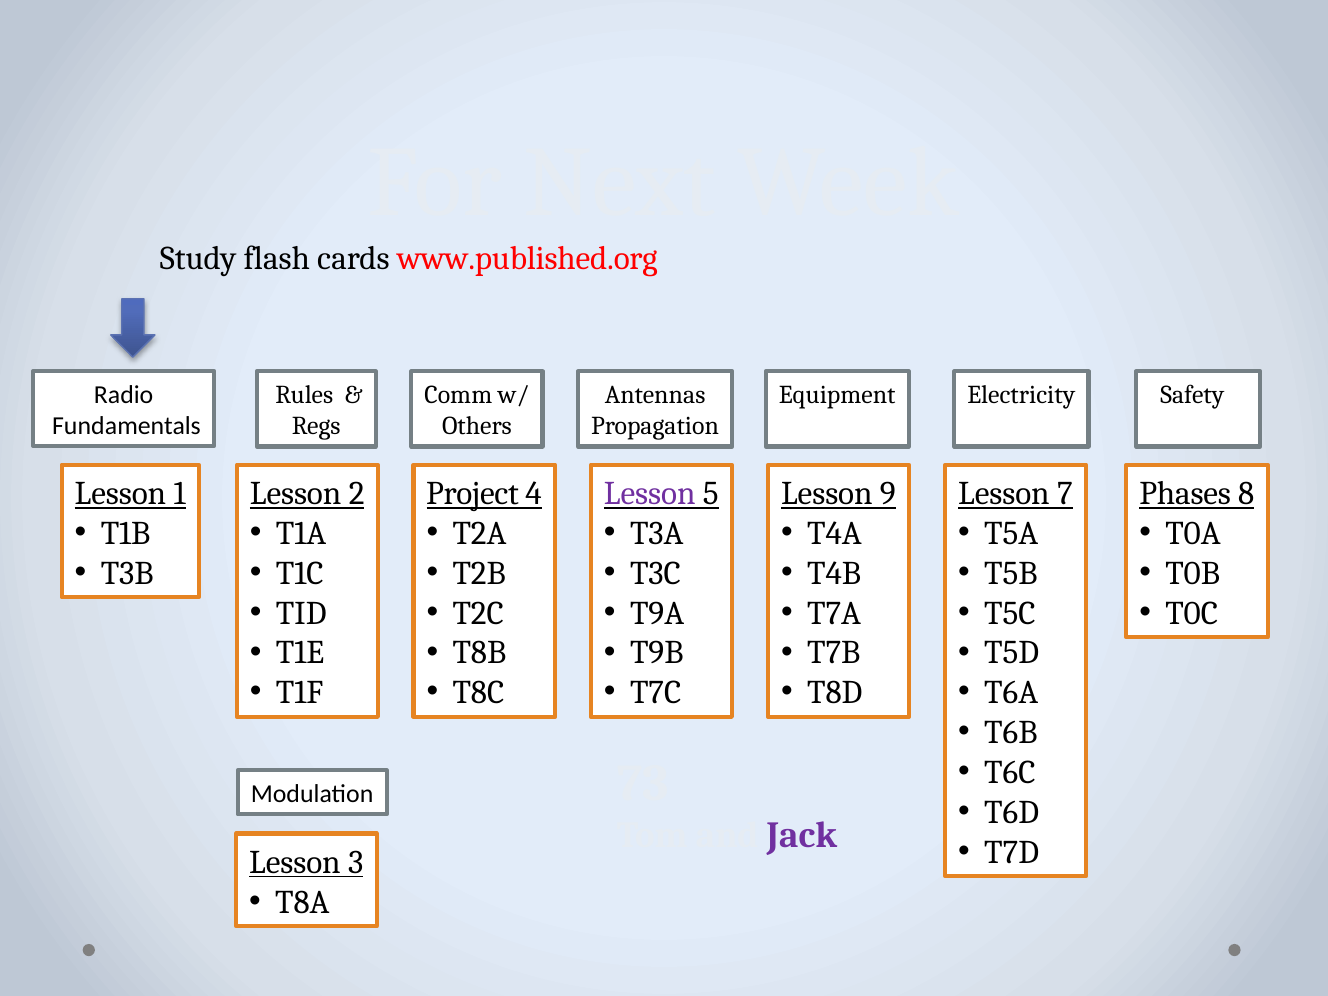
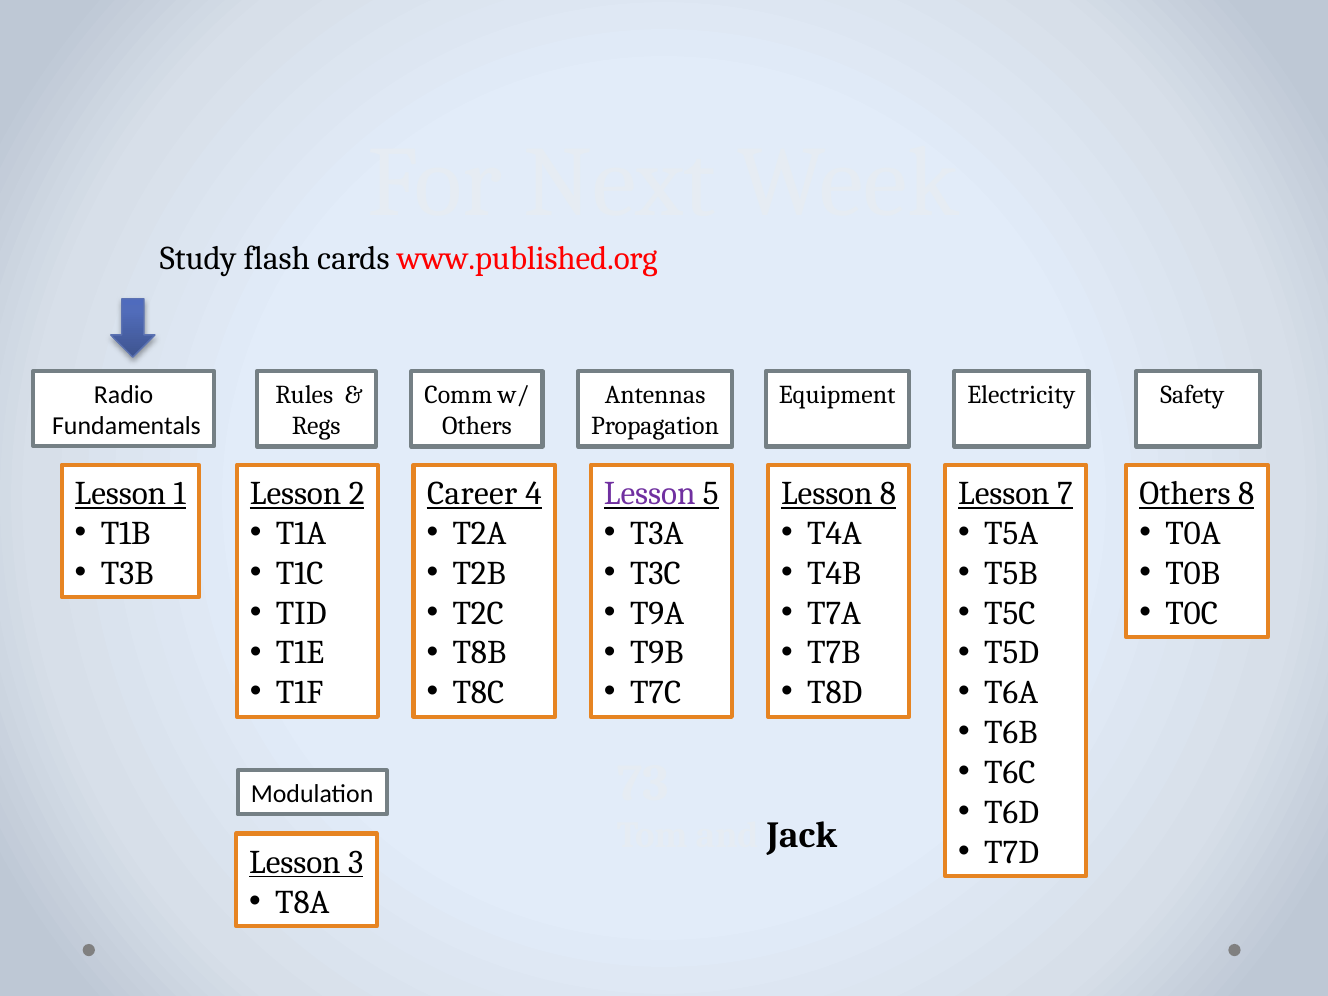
Project: Project -> Career (472, 494)
Lesson 9: 9 -> 8 (888, 494)
Phases: Phases -> Others (1185, 494)
Jack colour: purple -> black (802, 835)
